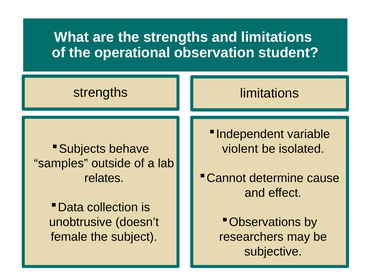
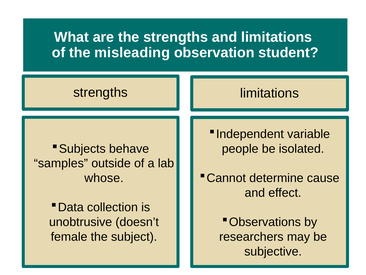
operational: operational -> misleading (132, 52)
violent: violent -> people (240, 149)
relates: relates -> whose (104, 178)
